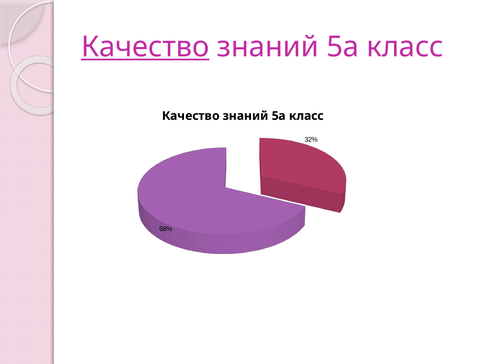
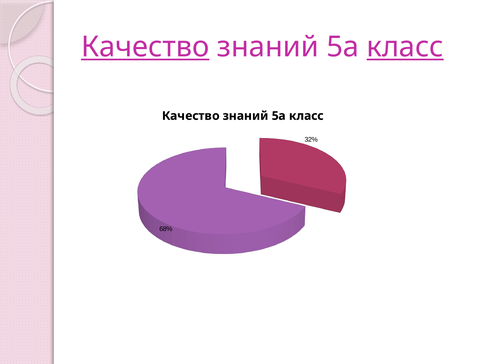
класс underline: none -> present (405, 47)
